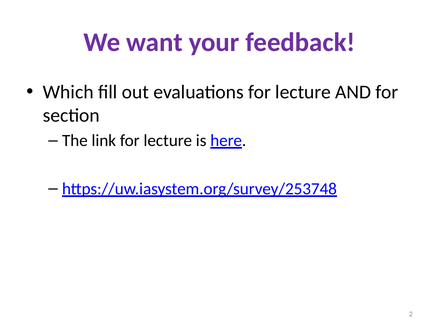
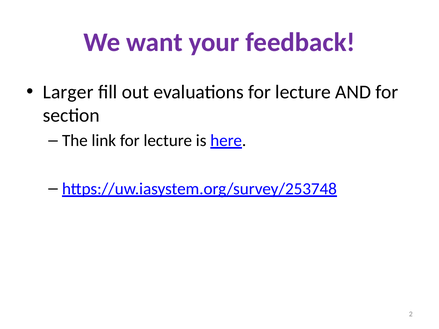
Which: Which -> Larger (68, 92)
